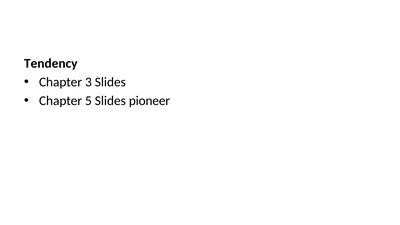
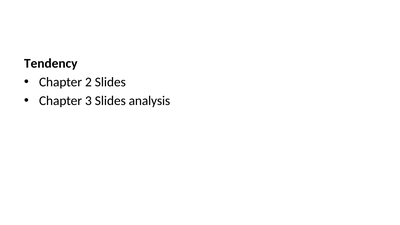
3: 3 -> 2 (88, 82)
5: 5 -> 3 (88, 101)
pioneer: pioneer -> analysis (149, 101)
